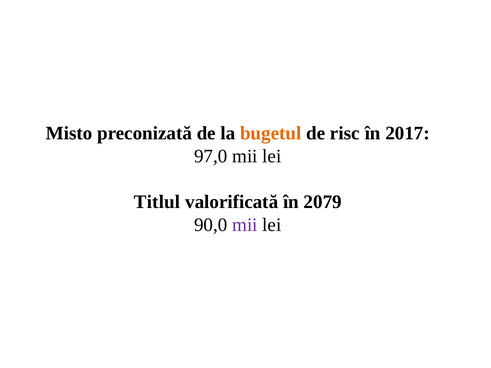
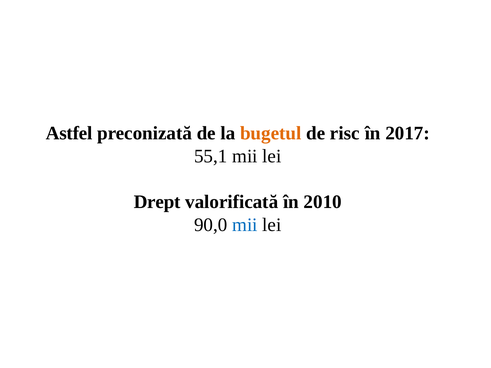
Misto: Misto -> Astfel (69, 133)
97,0: 97,0 -> 55,1 (211, 156)
Titlul: Titlul -> Drept (157, 202)
2079: 2079 -> 2010 (323, 202)
mii colour: purple -> blue (245, 225)
